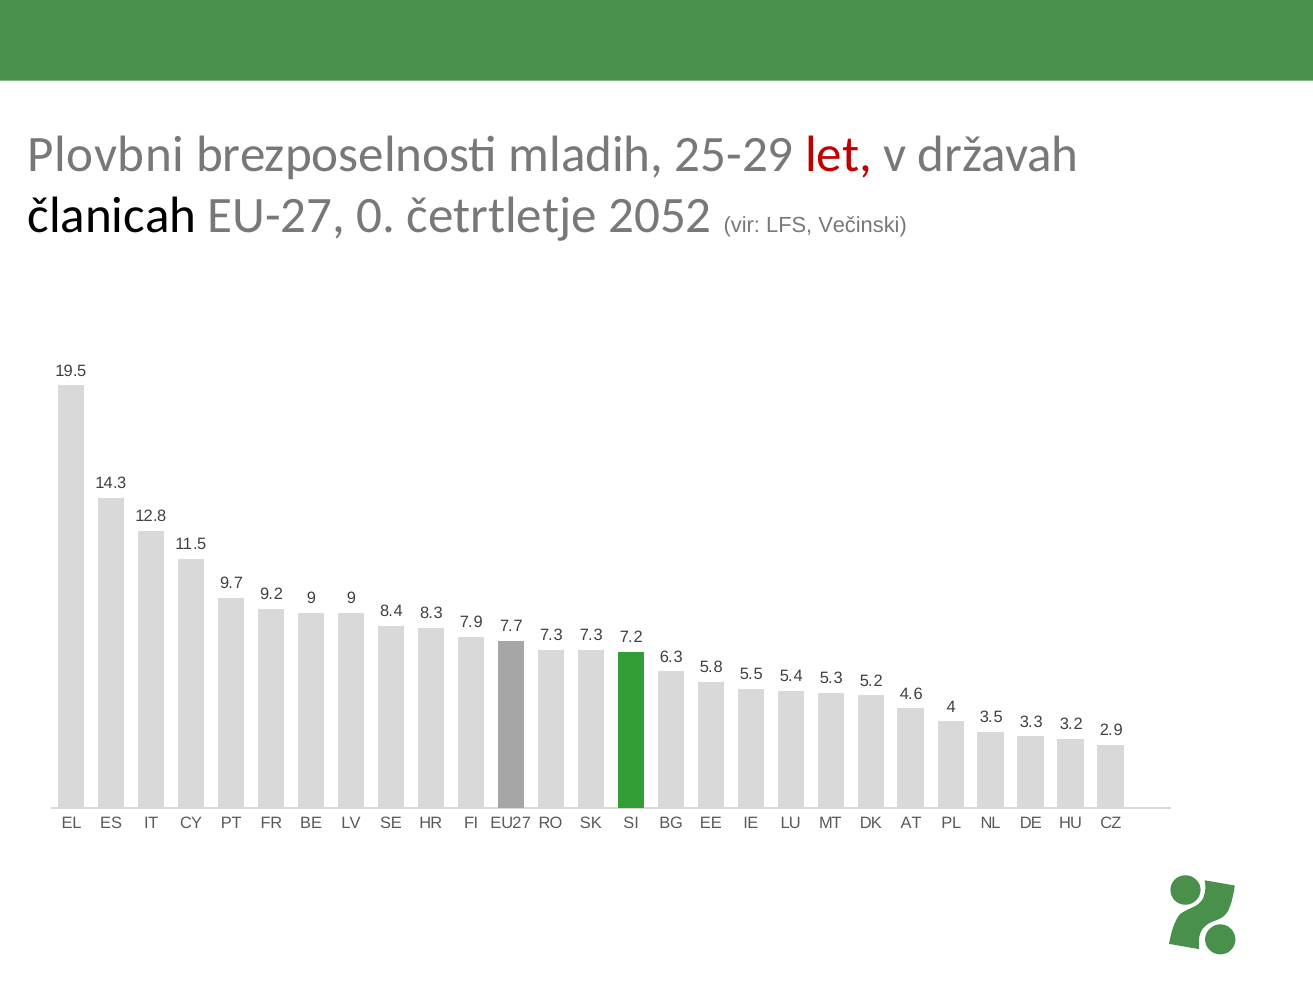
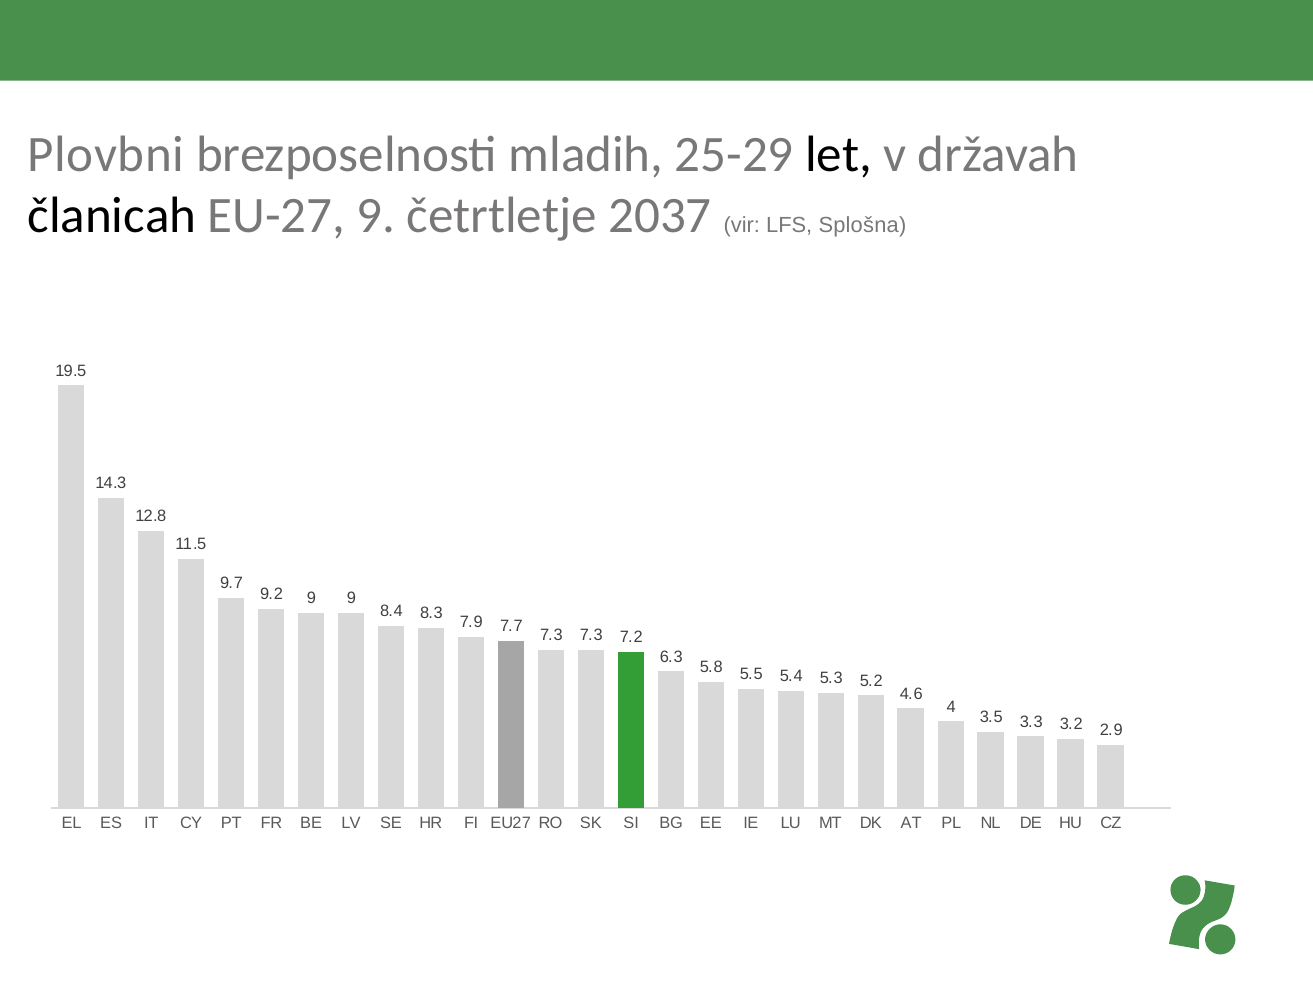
let colour: red -> black (839, 154)
EU-27 0: 0 -> 9 (376, 216)
2052: 2052 -> 2037 (660, 216)
Večinski: Večinski -> Splošna (862, 225)
